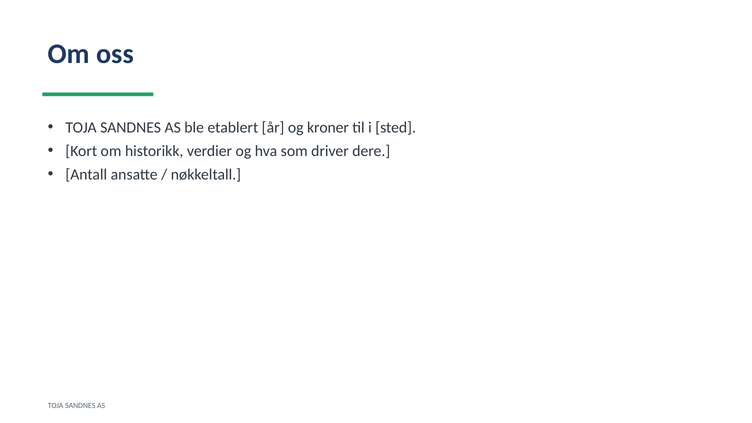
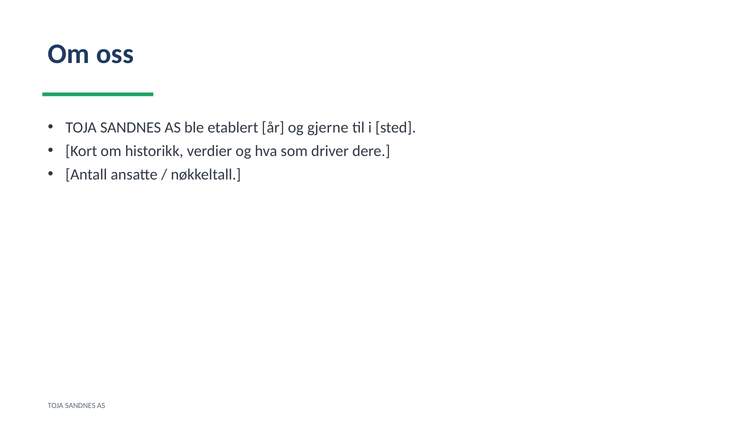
kroner: kroner -> gjerne (328, 127)
